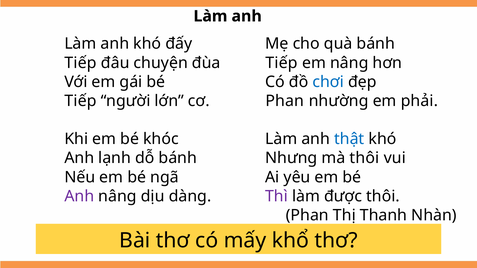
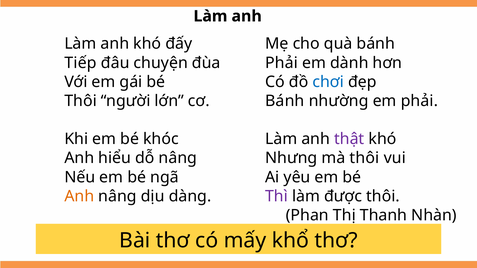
Tiếp: Tiếp -> Phải (282, 63)
em nâng: nâng -> dành (349, 63)
Tiếp: Tiếp -> Thôi (81, 101)
Phan: Phan -> Bánh (285, 101)
thật colour: blue -> purple (349, 139)
lạnh: lạnh -> hiểu (115, 158)
dỗ bánh: bánh -> nâng (178, 158)
Anh colour: purple -> orange (79, 196)
